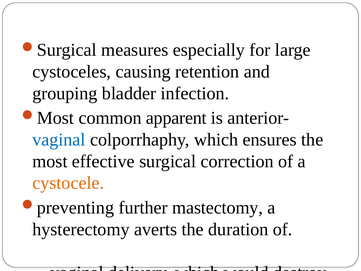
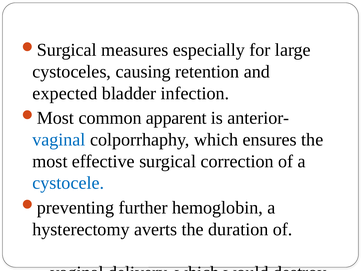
grouping: grouping -> expected (65, 93)
cystocele colour: orange -> blue (68, 183)
mastectomy: mastectomy -> hemoglobin (217, 207)
